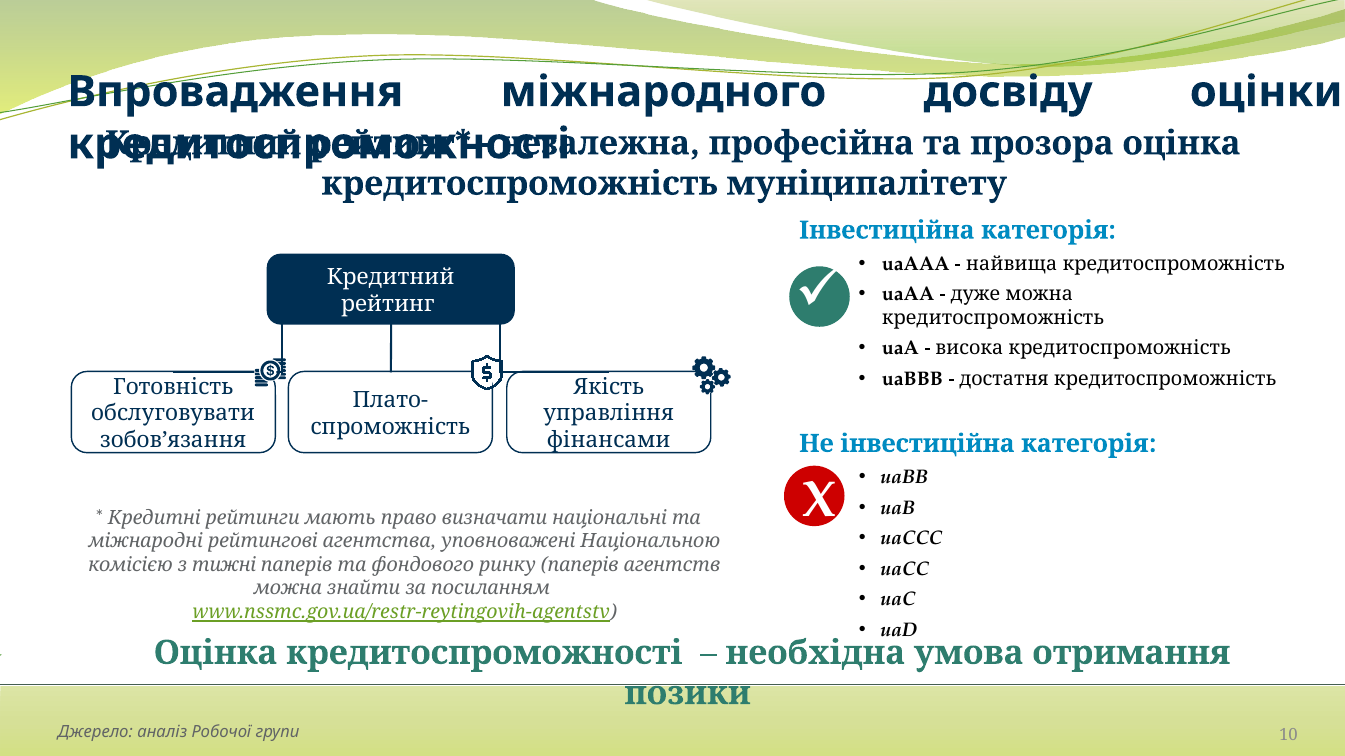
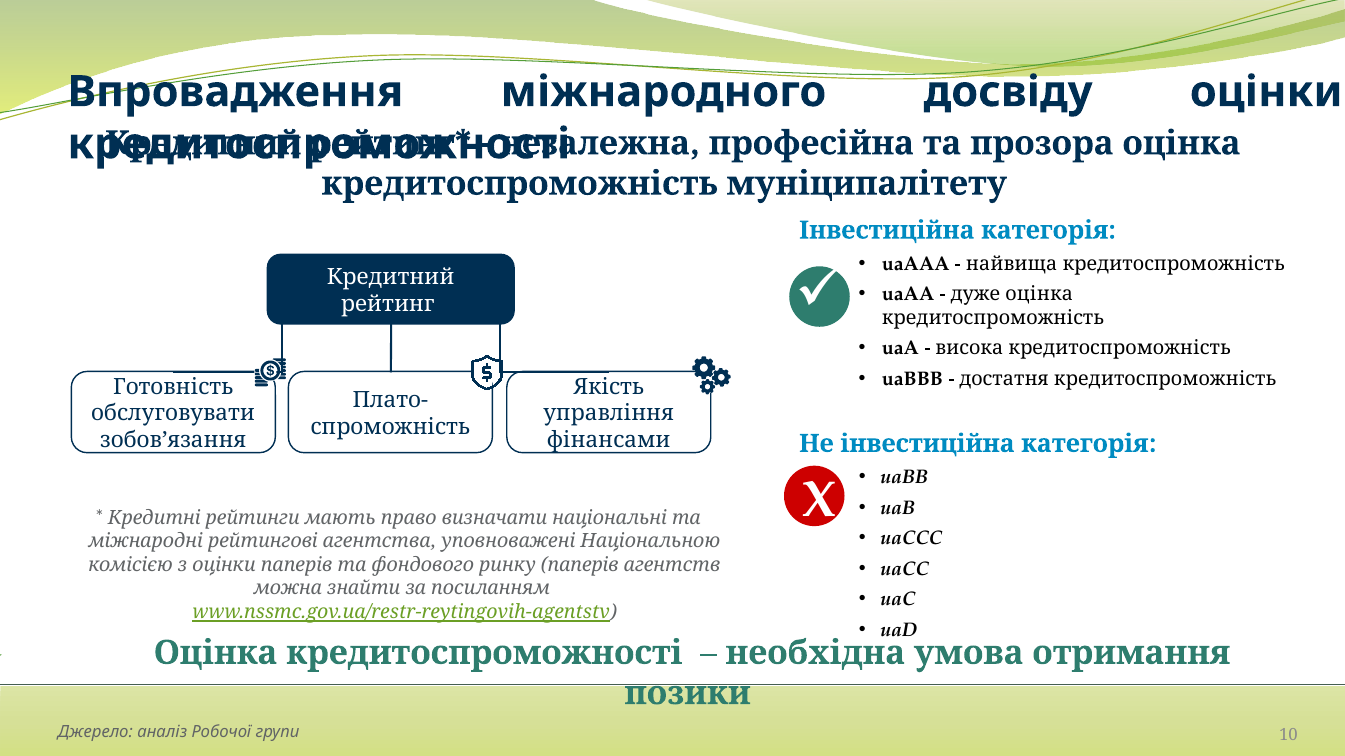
дуже можна: можна -> оцінка (1039, 294)
з тижні: тижні -> оцінки (224, 565)
